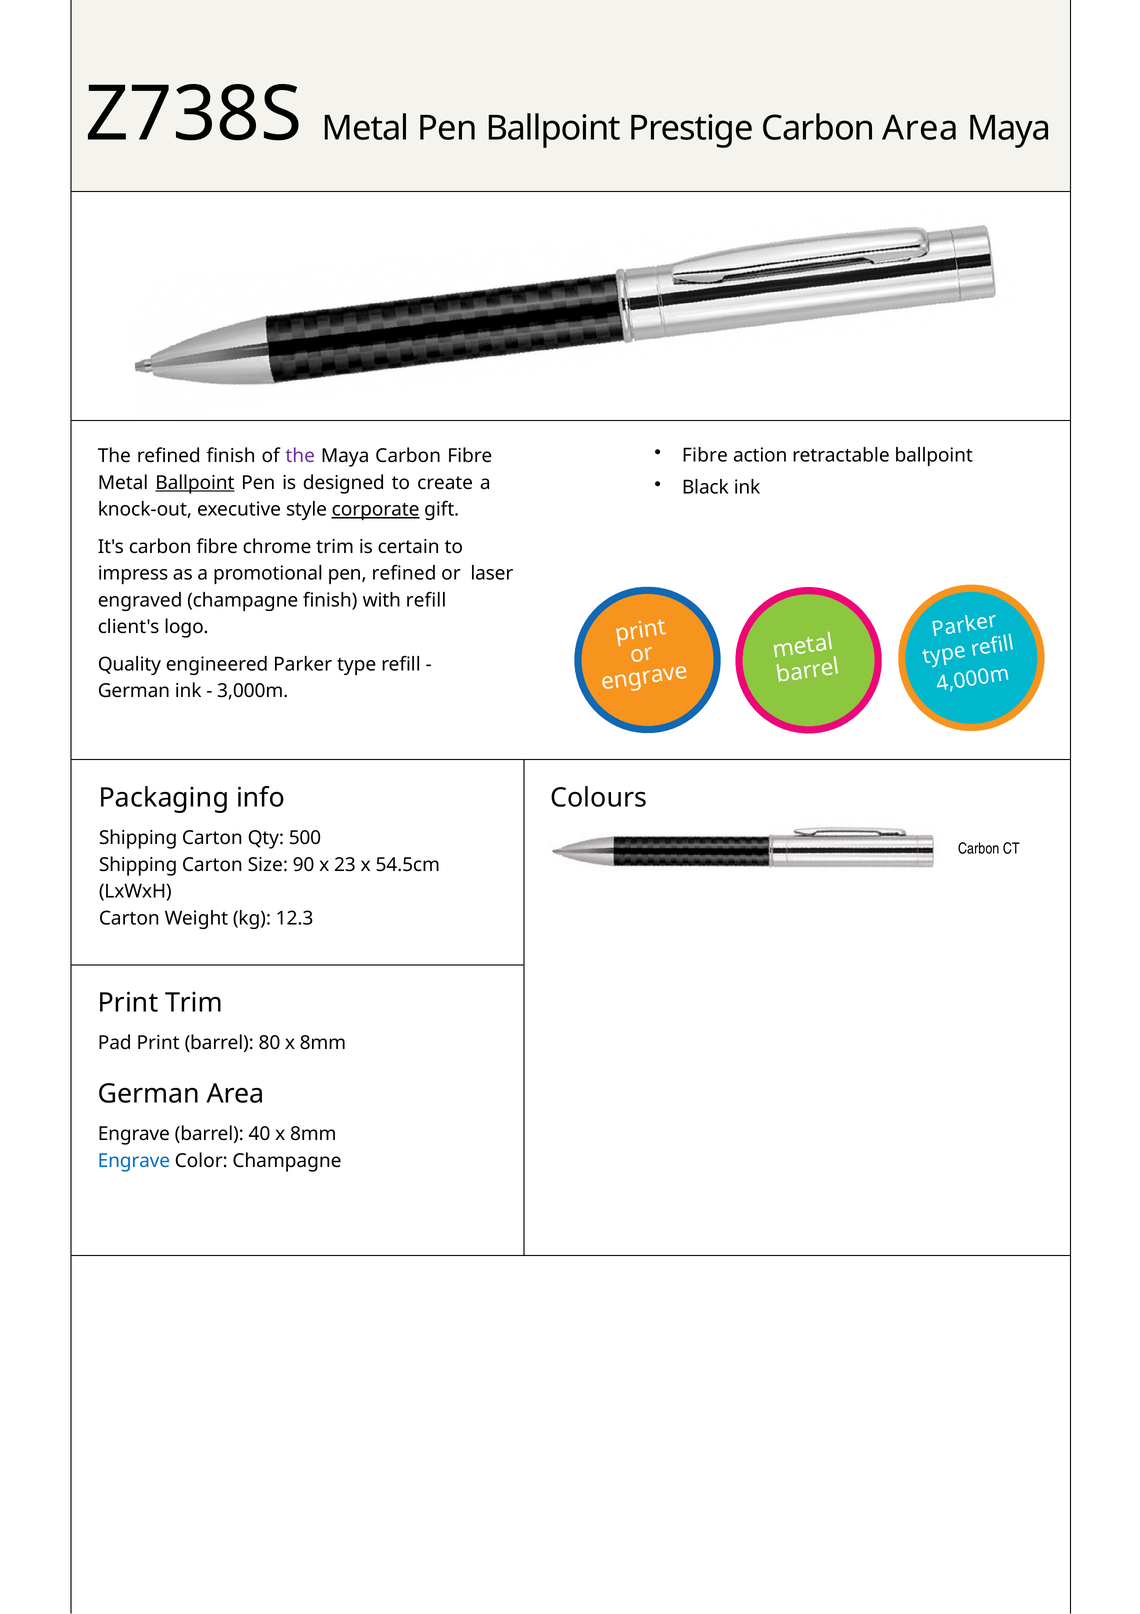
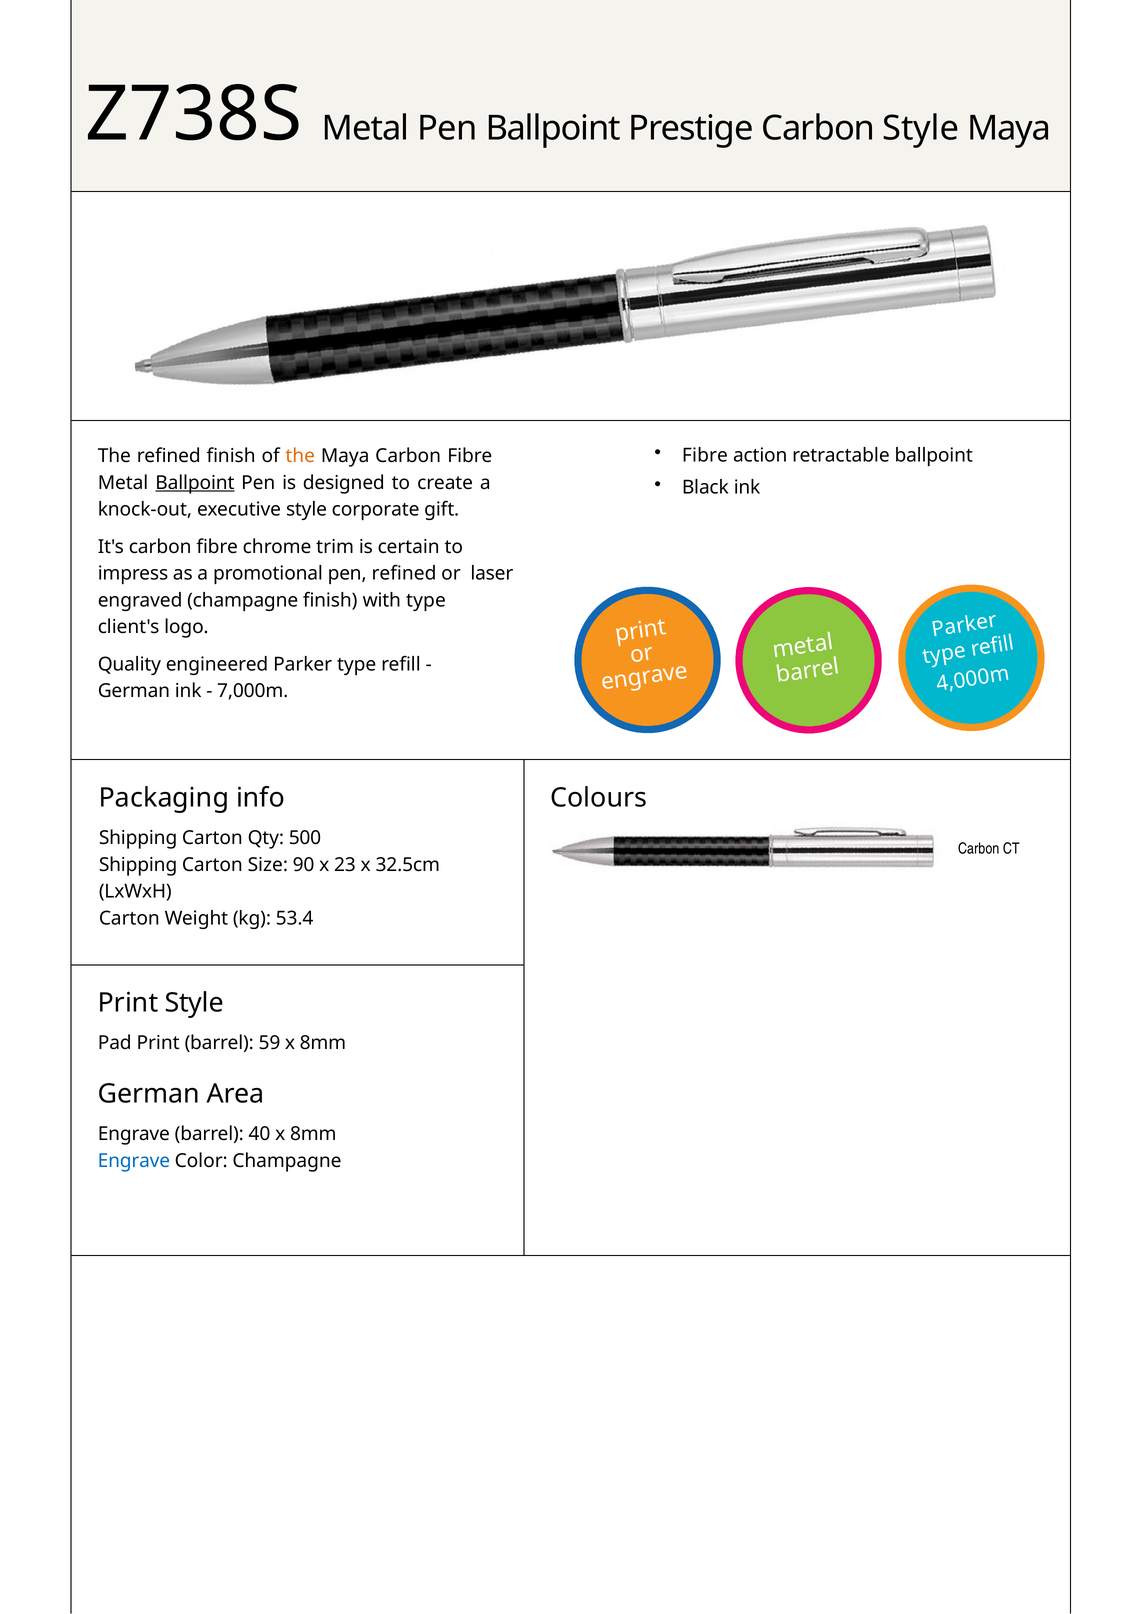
Carbon Area: Area -> Style (921, 128)
the colour: purple -> orange (300, 456)
corporate underline: present -> none (376, 509)
with refill: refill -> type (426, 600)
3,000m: 3,000m -> 7,000m (253, 691)
54.5cm: 54.5cm -> 32.5cm (408, 864)
12.3: 12.3 -> 53.4 (295, 918)
Print Trim: Trim -> Style (194, 1002)
80: 80 -> 59 (269, 1043)
